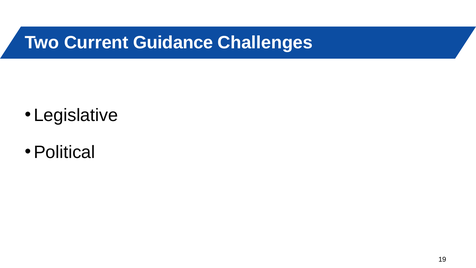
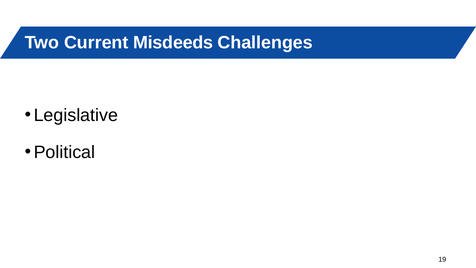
Guidance: Guidance -> Misdeeds (173, 42)
